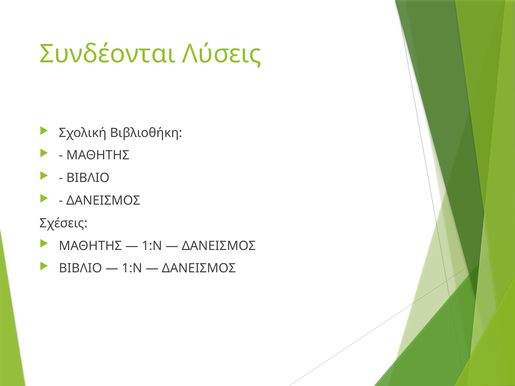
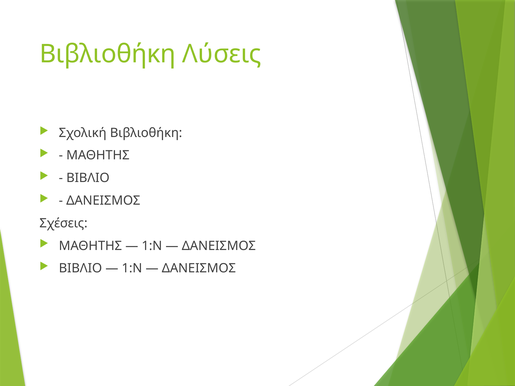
Συνδέονται: Συνδέονται -> Βιβλιοθήκη (108, 54)
